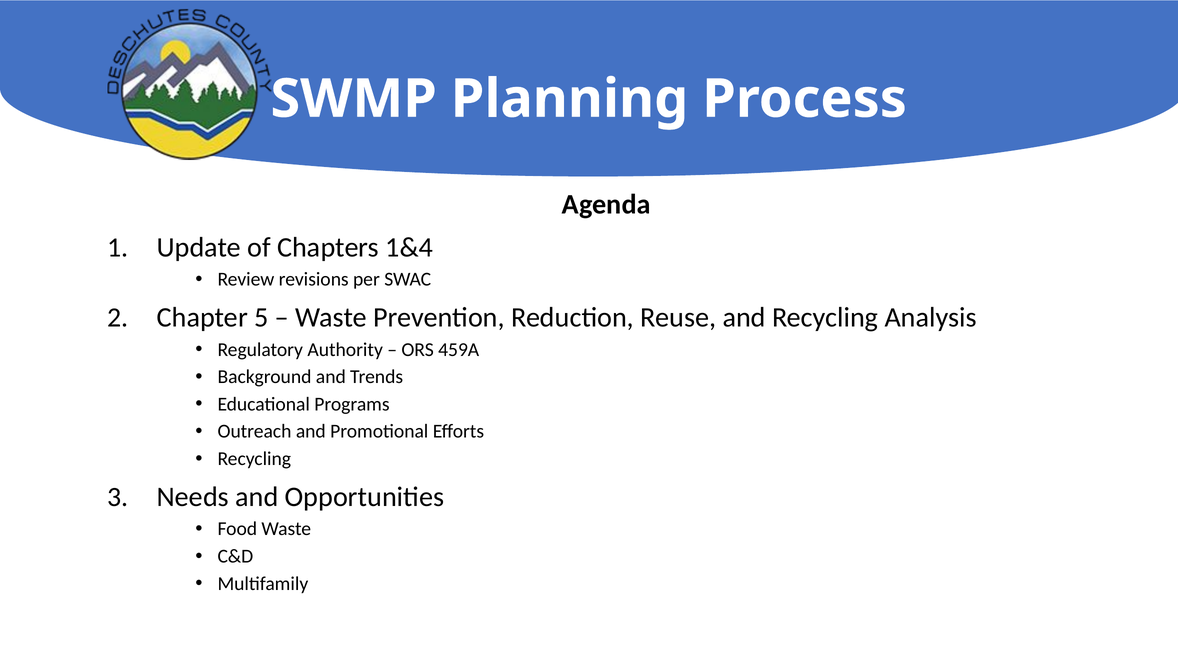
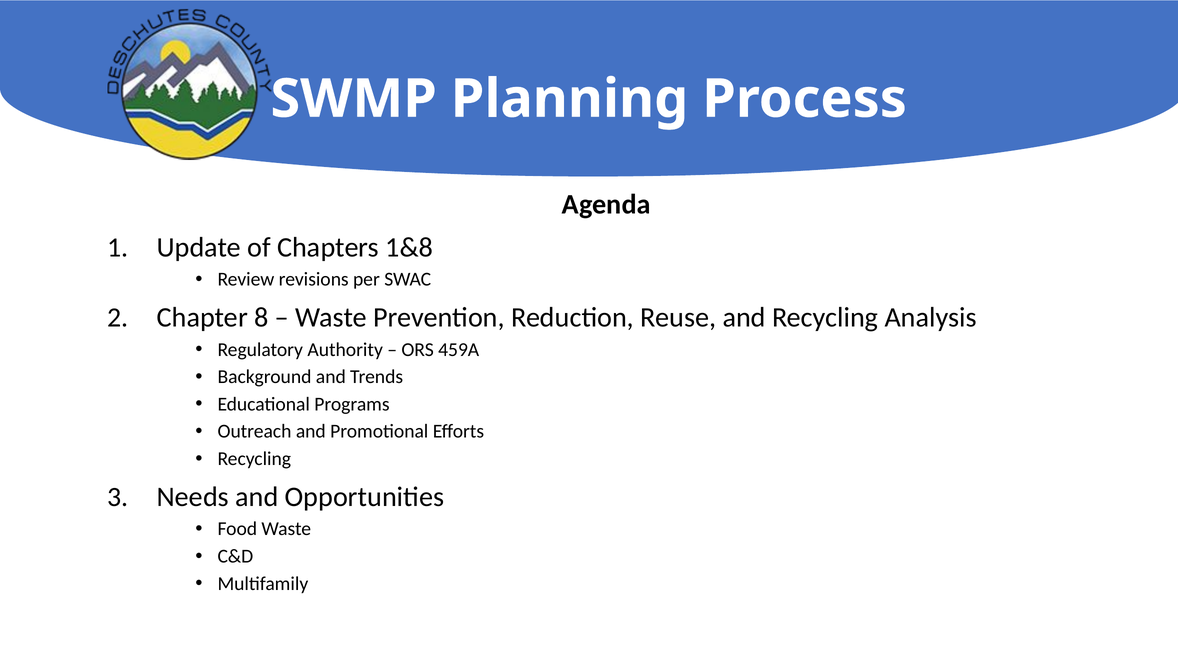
1&4: 1&4 -> 1&8 (409, 247)
5: 5 -> 8 (261, 317)
